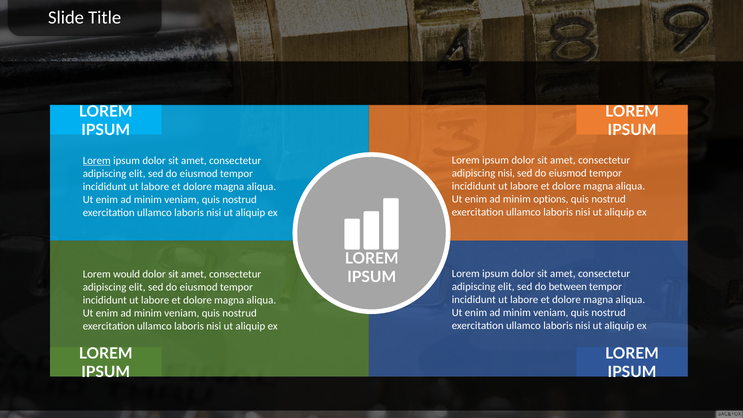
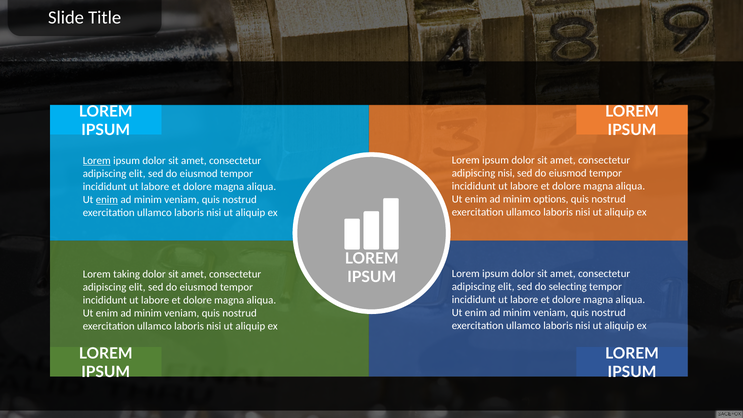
enim underline: none -> present (107, 200)
would: would -> taking (127, 274)
between: between -> selecting (568, 286)
